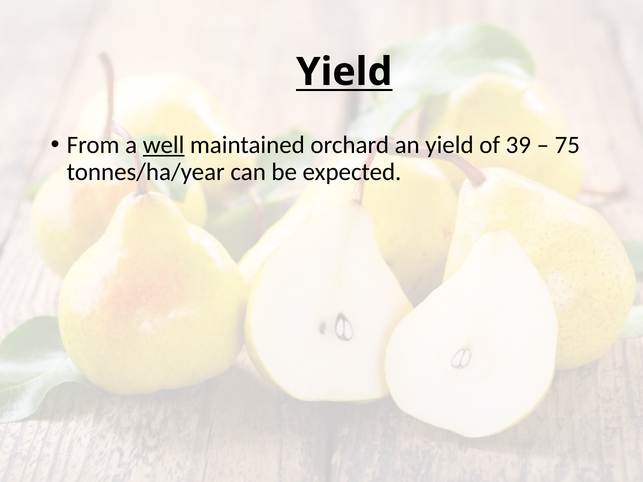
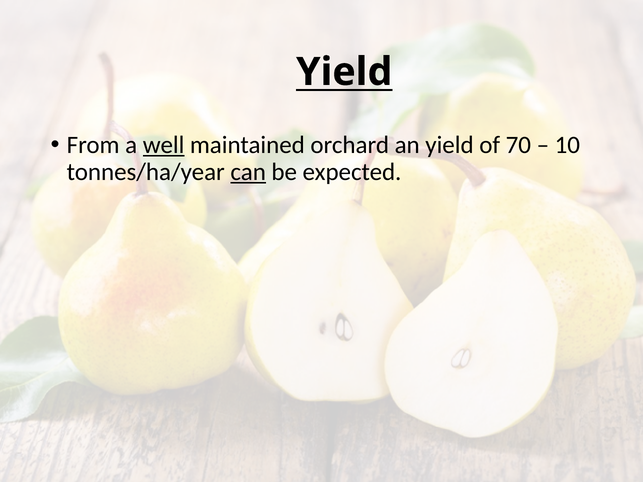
39: 39 -> 70 (518, 145)
75: 75 -> 10 (567, 145)
can underline: none -> present (248, 172)
